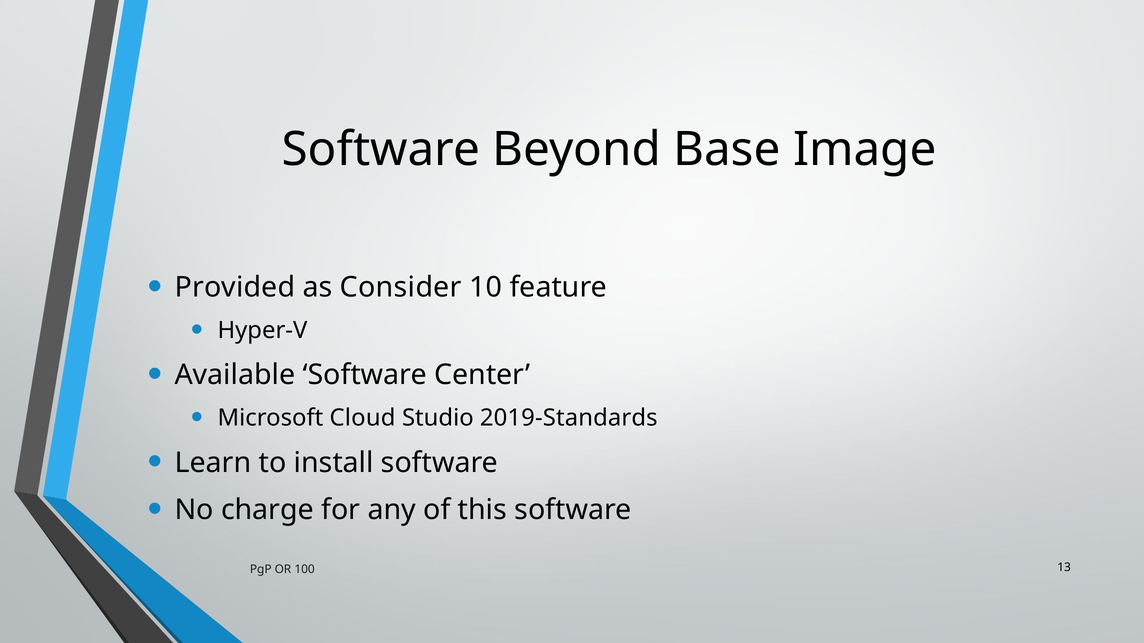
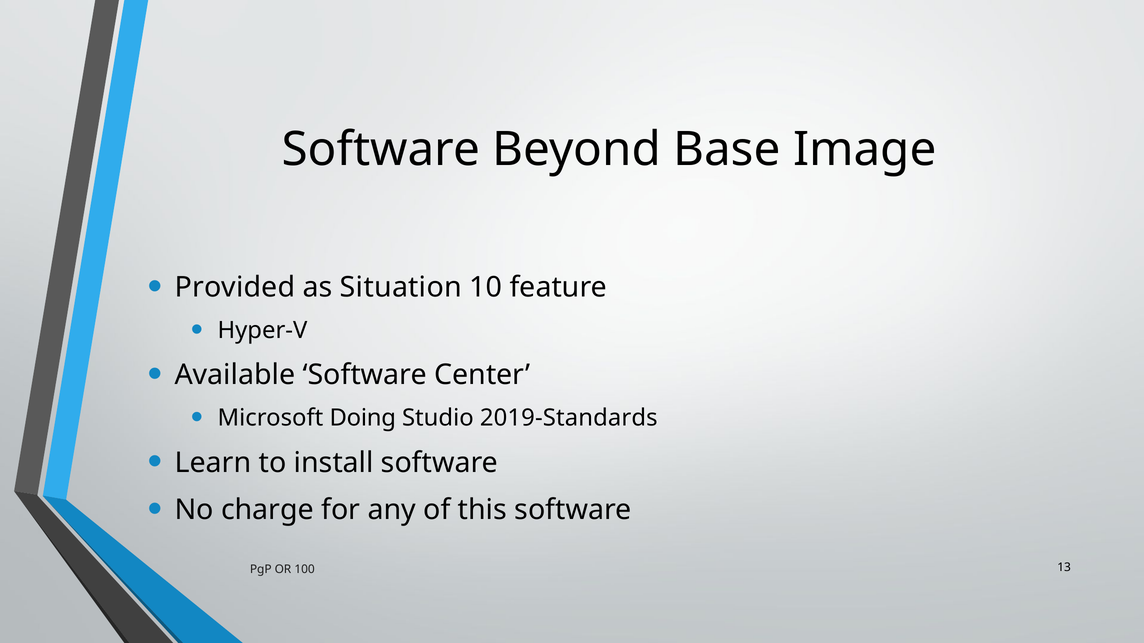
Consider: Consider -> Situation (401, 287)
Cloud: Cloud -> Doing (363, 418)
